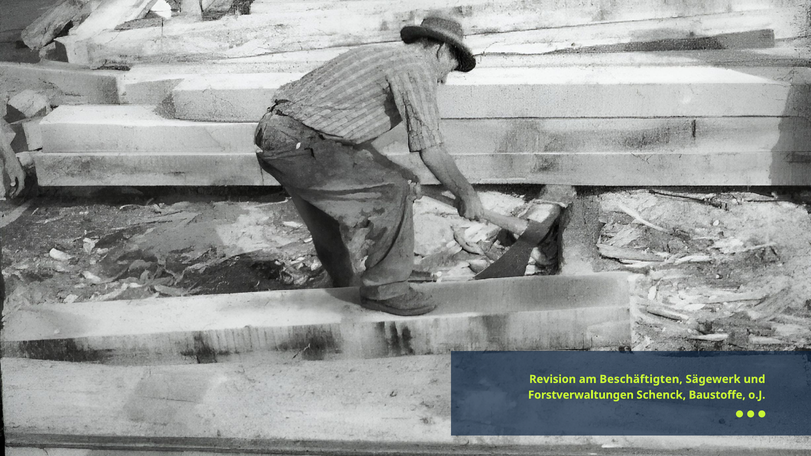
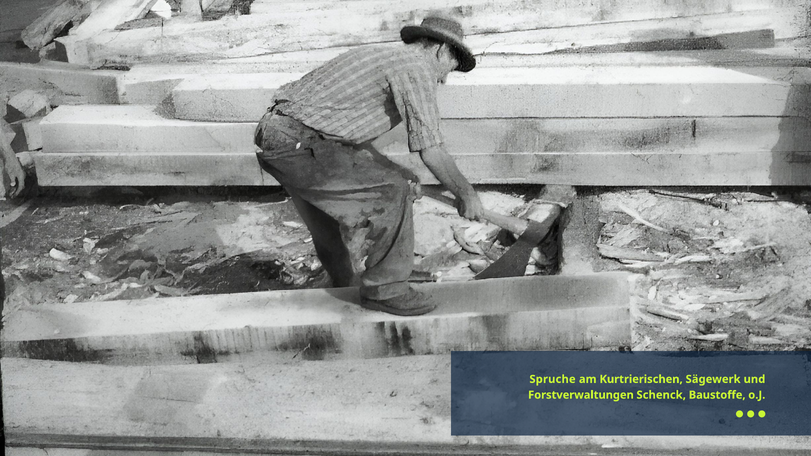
Revision: Revision -> Spruche (552, 379)
Beschäftigten: Beschäftigten -> Kurtrierischen (641, 379)
